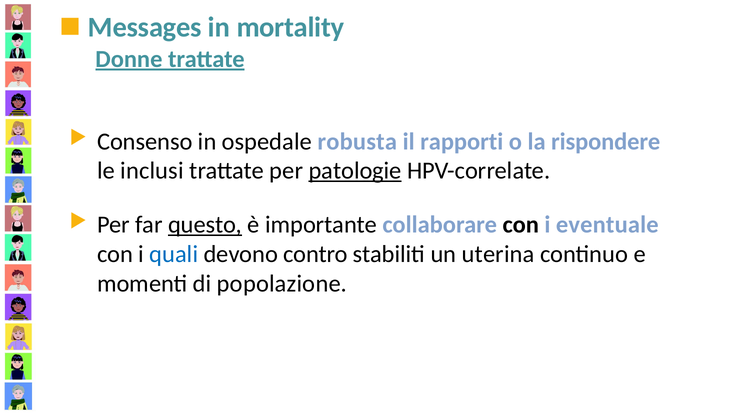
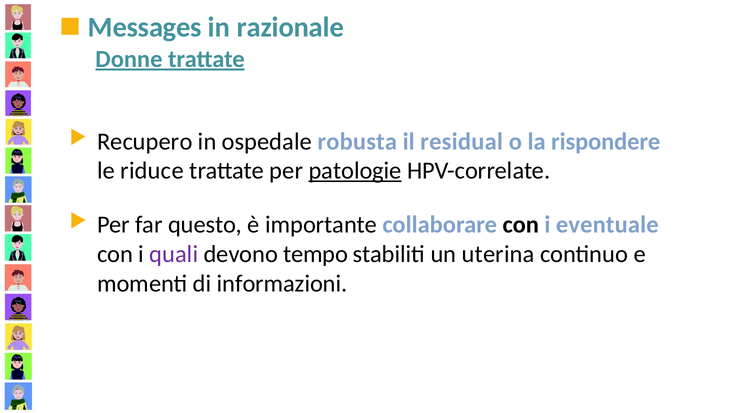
mortality: mortality -> razionale (290, 27)
Consenso: Consenso -> Recupero (145, 141)
rapporti: rapporti -> residual (462, 141)
inclusi: inclusi -> riduce (152, 171)
questo underline: present -> none (205, 225)
quali colour: blue -> purple (174, 254)
contro: contro -> tempo (316, 254)
popolazione: popolazione -> informazioni (282, 283)
